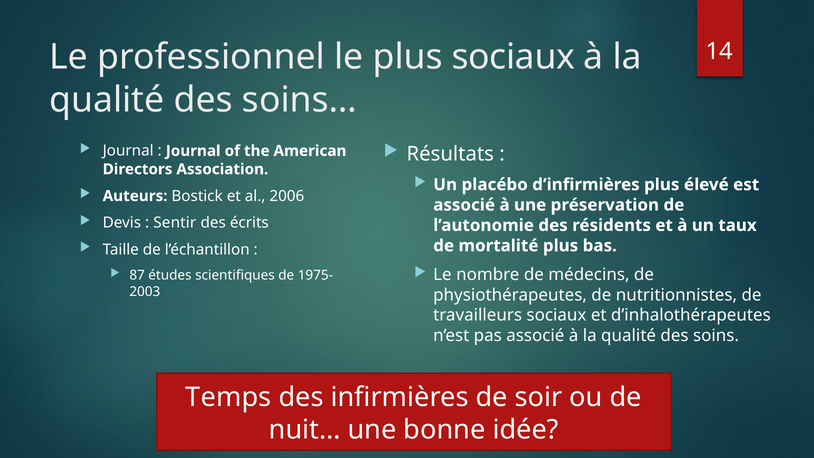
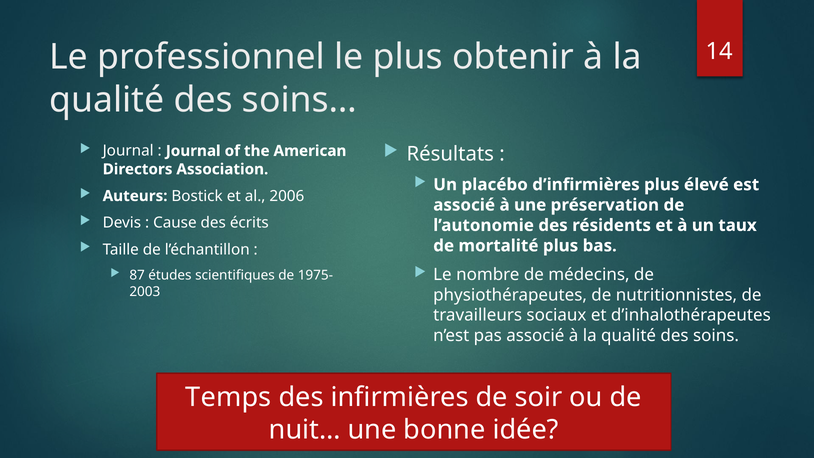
plus sociaux: sociaux -> obtenir (513, 57)
Sentir: Sentir -> Cause (175, 223)
